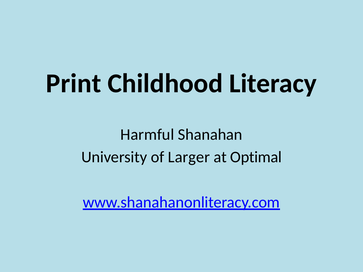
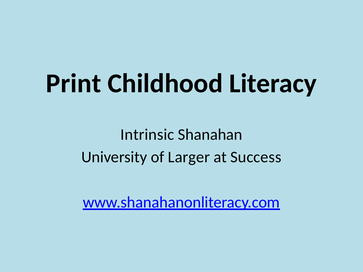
Harmful: Harmful -> Intrinsic (147, 135)
Optimal: Optimal -> Success (256, 157)
